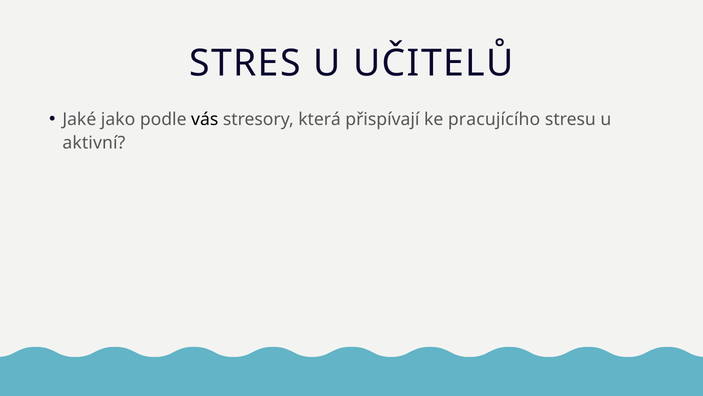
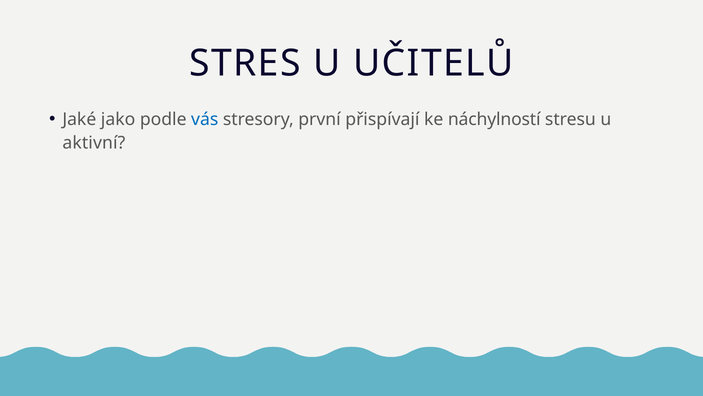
vás colour: black -> blue (205, 119)
která: která -> první (320, 119)
pracujícího: pracujícího -> náchylností (494, 119)
